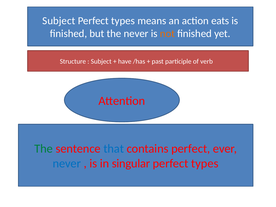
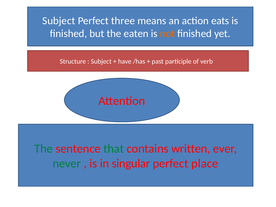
types: types -> three (123, 21)
the never: never -> eaten (136, 34)
that colour: blue -> green (114, 149)
contains perfect: perfect -> written (191, 149)
never colour: blue -> green (67, 163)
types: types -> place (205, 163)
